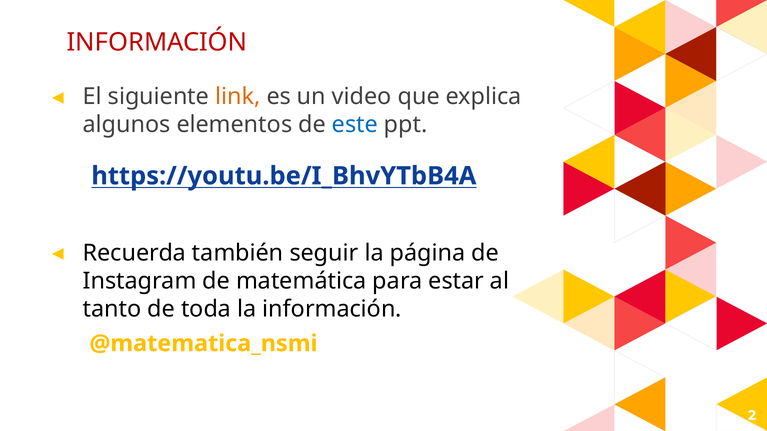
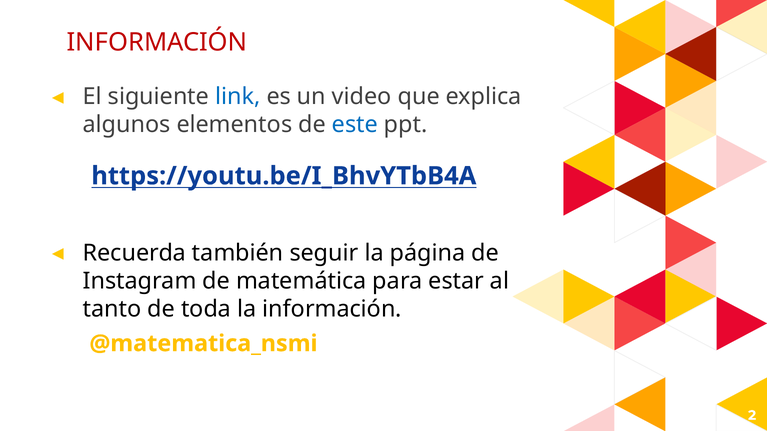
link colour: orange -> blue (238, 97)
